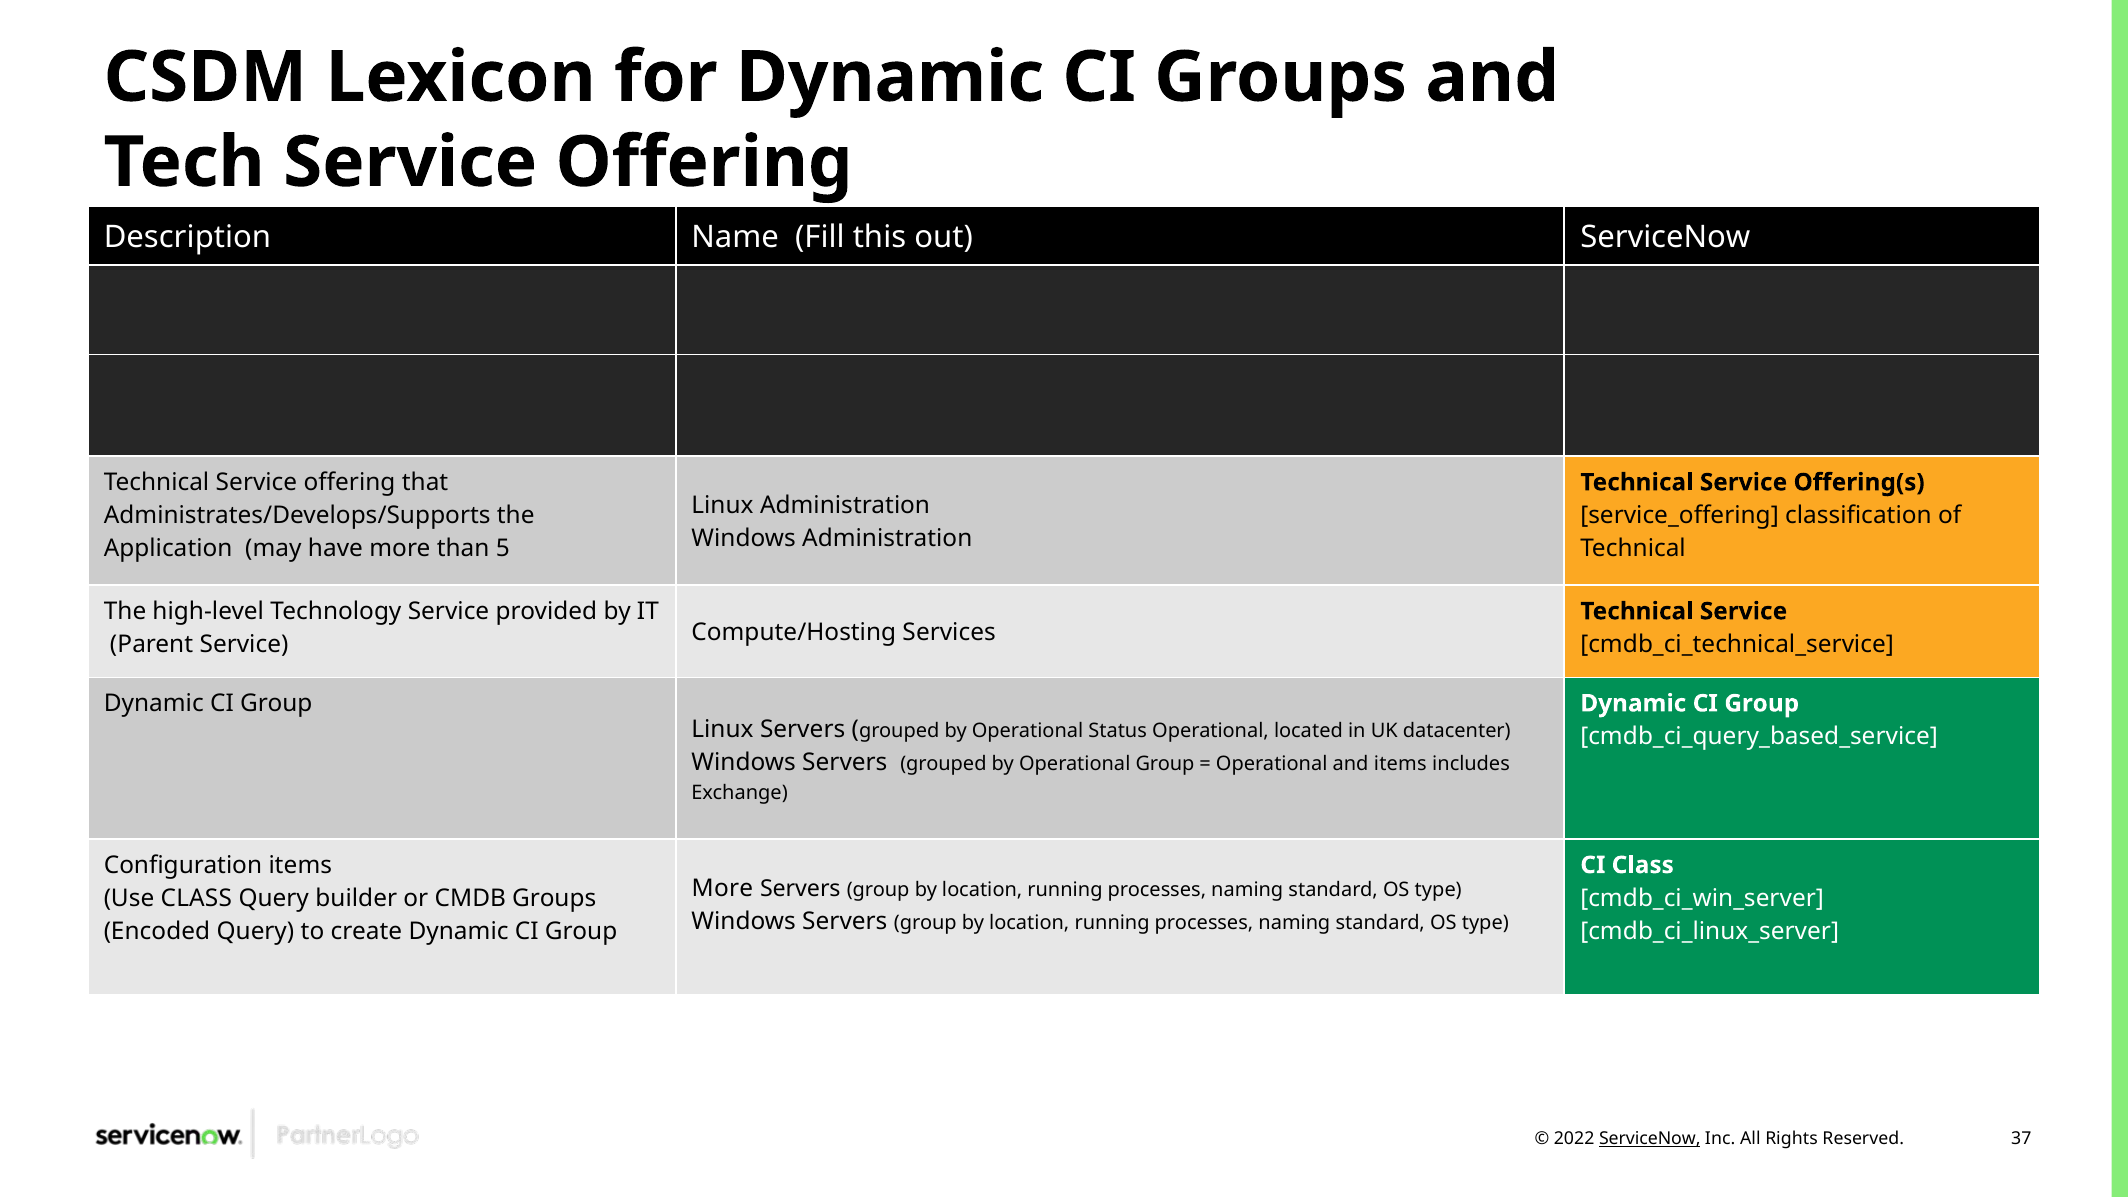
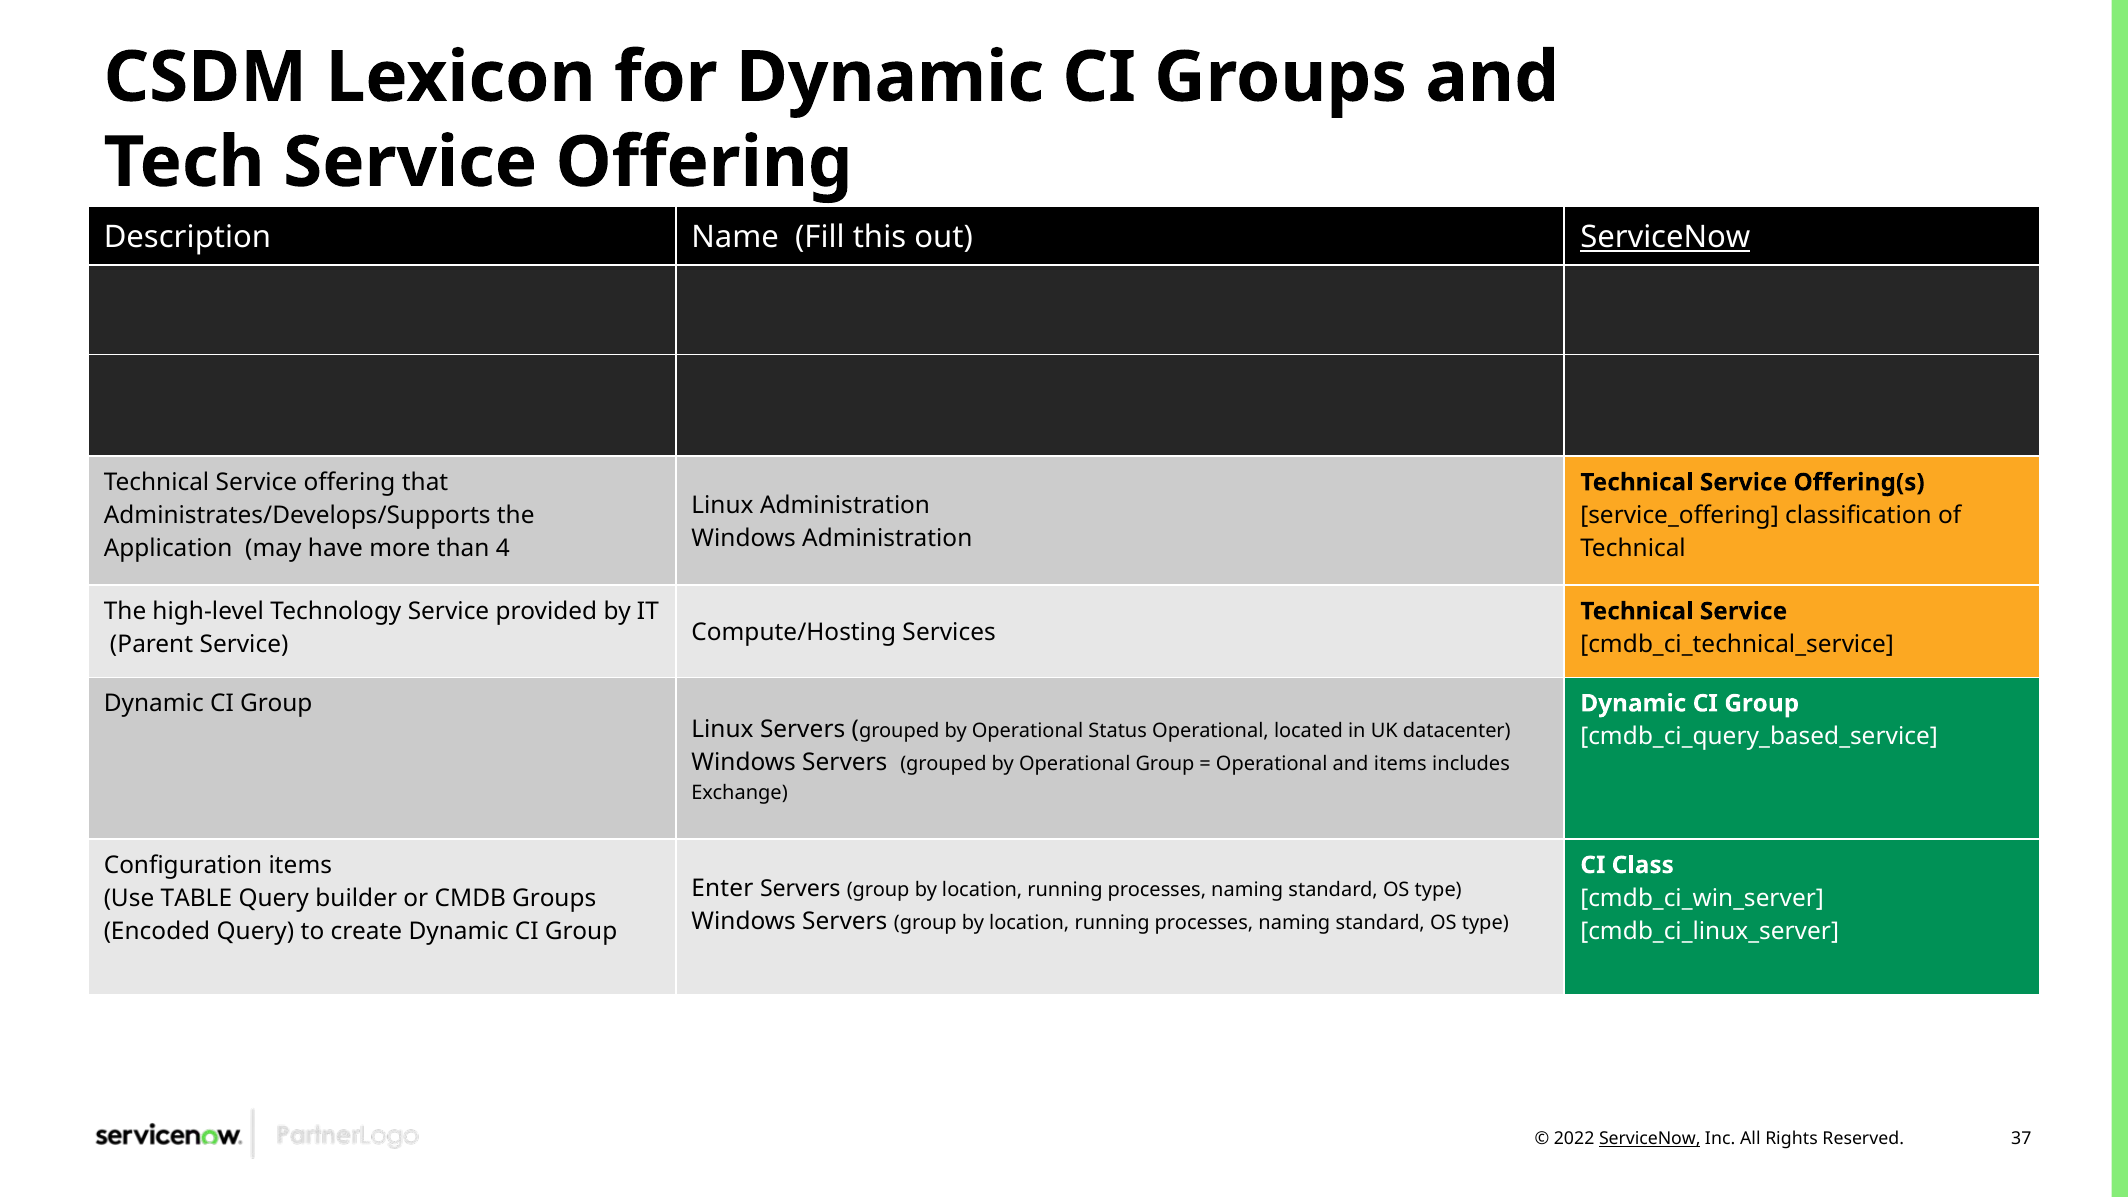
ServiceNow underline: none -> present (1665, 237)
5: 5 -> 4 (503, 549)
More: More -> Enter (722, 889)
Use CLASS: CLASS -> TABLE (196, 899)
